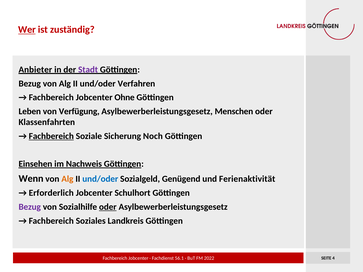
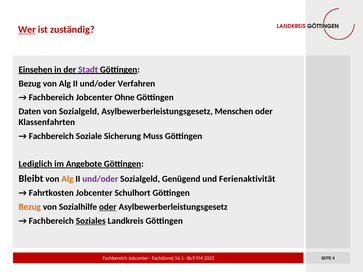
Anbieter: Anbieter -> Einsehen (35, 70)
Leben: Leben -> Daten (30, 111)
von Verfügung: Verfügung -> Sozialgeld (79, 111)
Fachbereich underline: present -> none (51, 136)
Noch: Noch -> Muss (153, 136)
Einsehen: Einsehen -> Lediglich (35, 164)
Nachweis: Nachweis -> Angebote (84, 164)
Wenn: Wenn -> Bleibt (31, 179)
und/oder colour: blue -> purple (100, 179)
Erforderlich: Erforderlich -> Fahrtkosten (51, 193)
Bezug colour: purple -> orange (30, 207)
Soziales underline: none -> present (91, 221)
